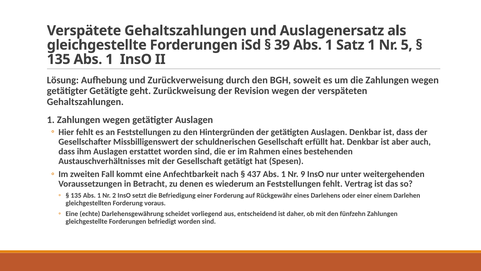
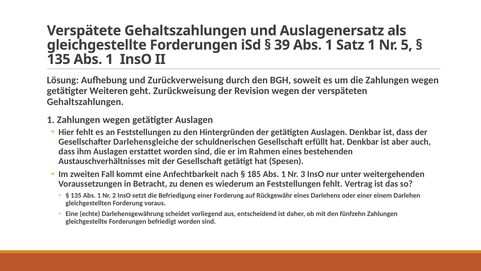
Getätigte: Getätigte -> Weiteren (109, 91)
Missbilligenswert: Missbilligenswert -> Darlehensgleiche (146, 142)
437: 437 -> 185 (254, 174)
9: 9 -> 3 (303, 174)
